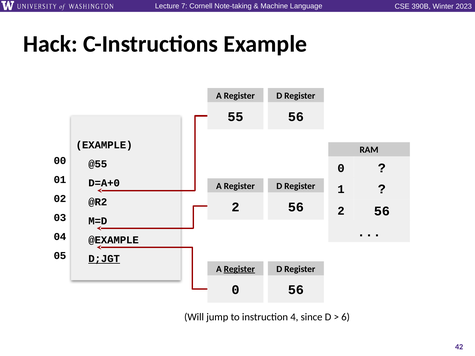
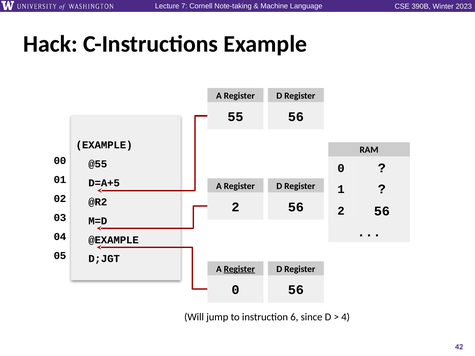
D=A+0: D=A+0 -> D=A+5 (104, 183)
D;JGT underline: present -> none (104, 259)
4: 4 -> 6 (294, 317)
6: 6 -> 4 (346, 317)
